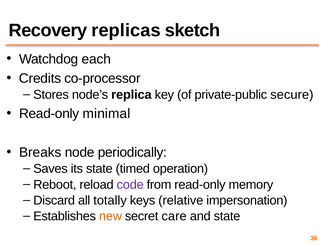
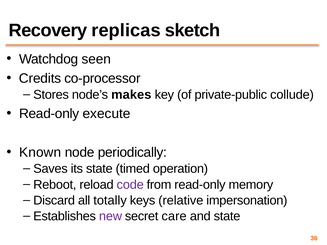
each: each -> seen (96, 59)
replica: replica -> makes (131, 95)
secure: secure -> collude (292, 95)
minimal: minimal -> execute (107, 114)
Breaks: Breaks -> Known (40, 153)
new colour: orange -> purple (110, 216)
